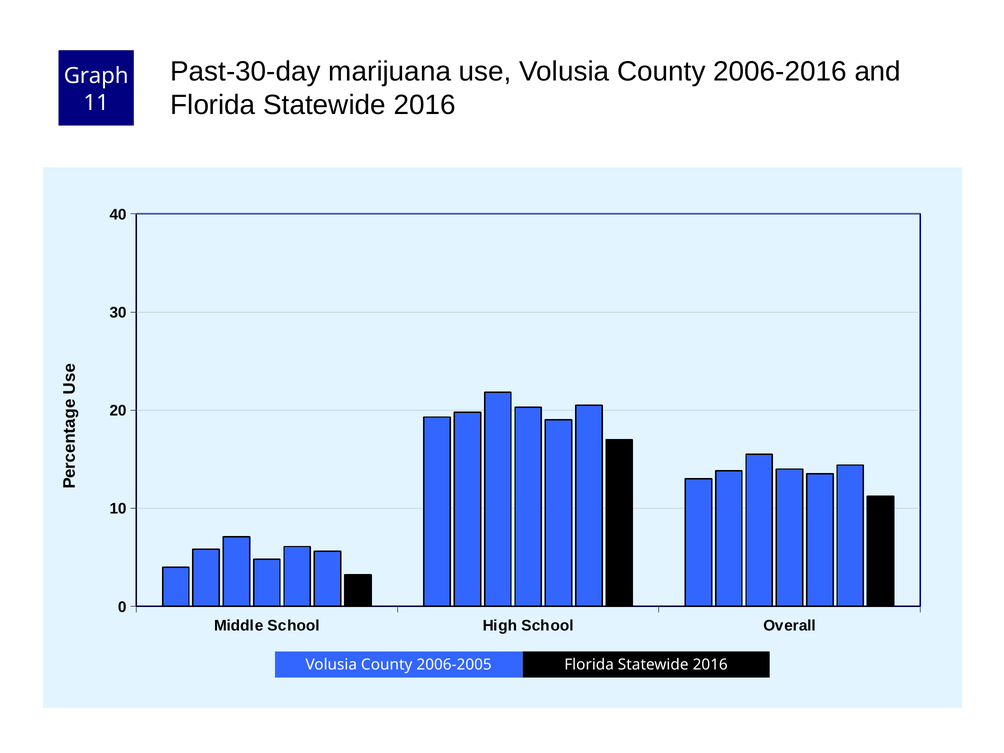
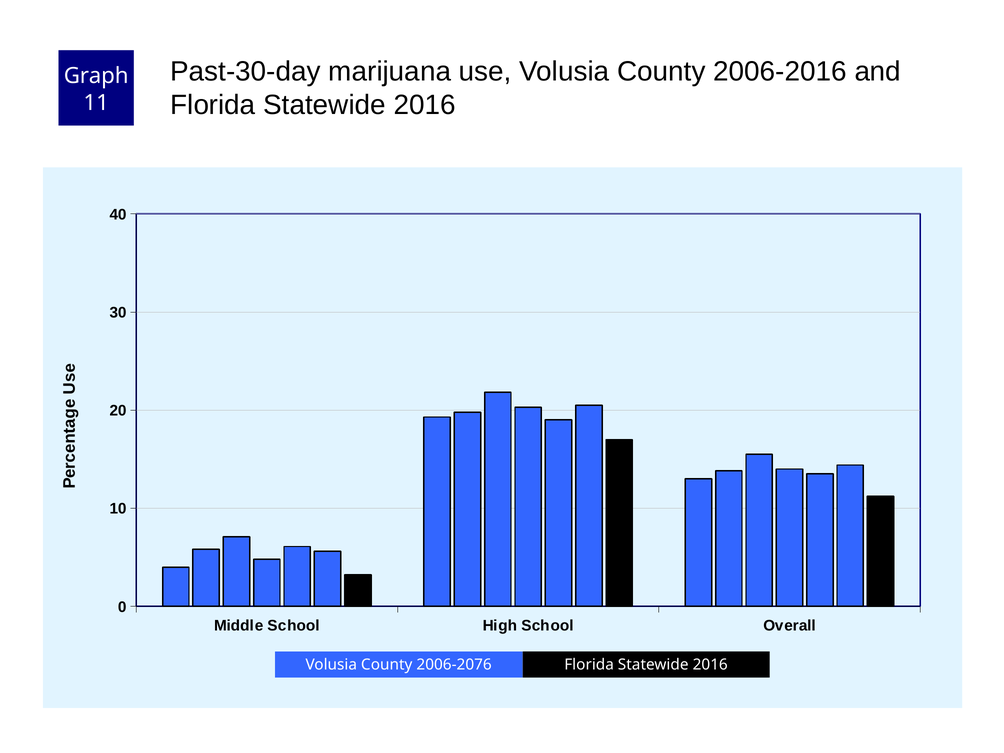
2006-2005: 2006-2005 -> 2006-2076 (454, 665)
